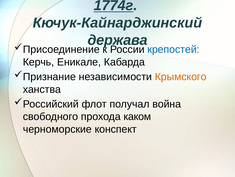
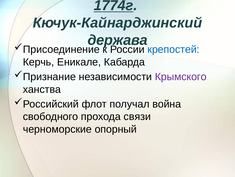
Крымского colour: orange -> purple (181, 76)
каком: каком -> связи (137, 116)
конспект: конспект -> опорный (116, 129)
